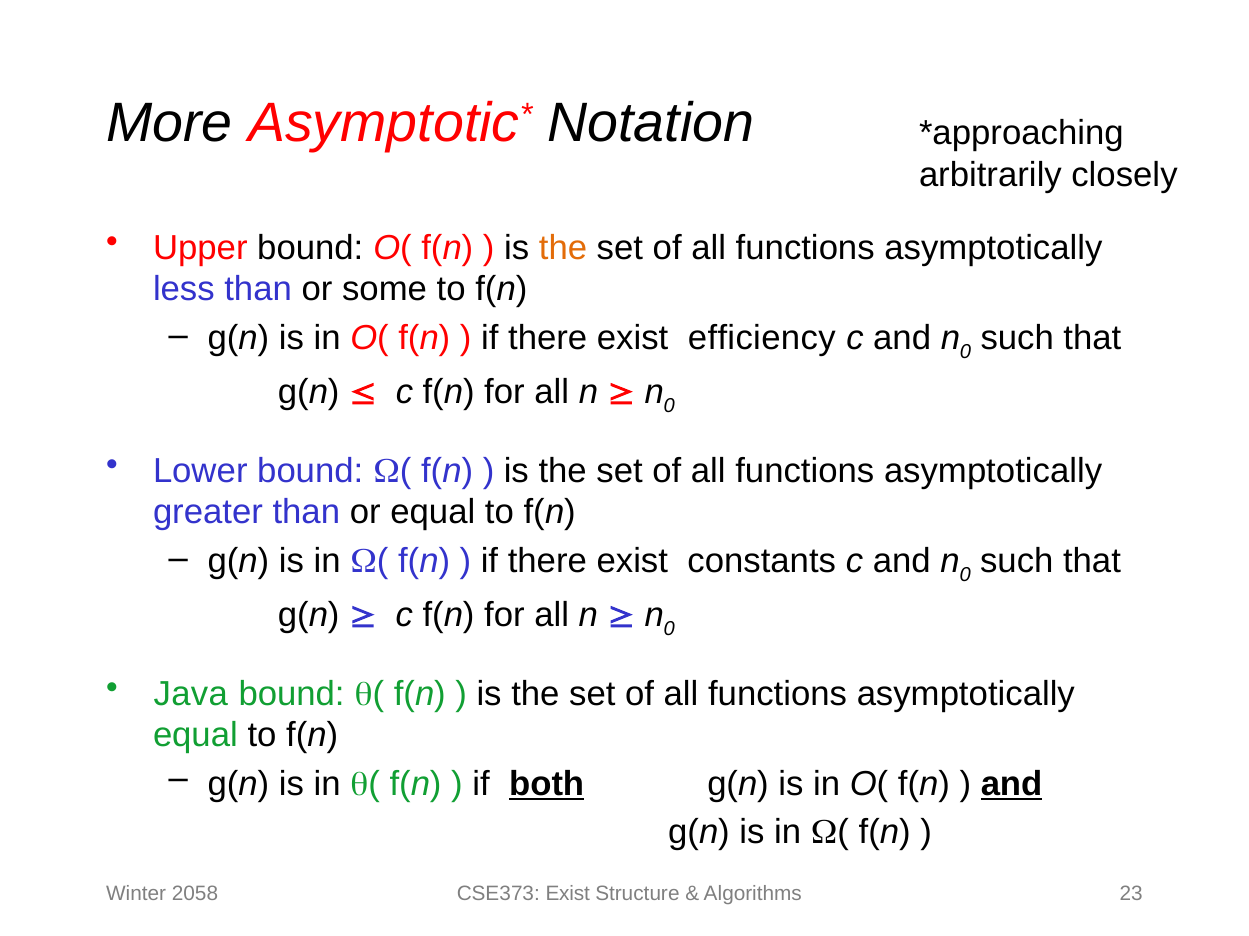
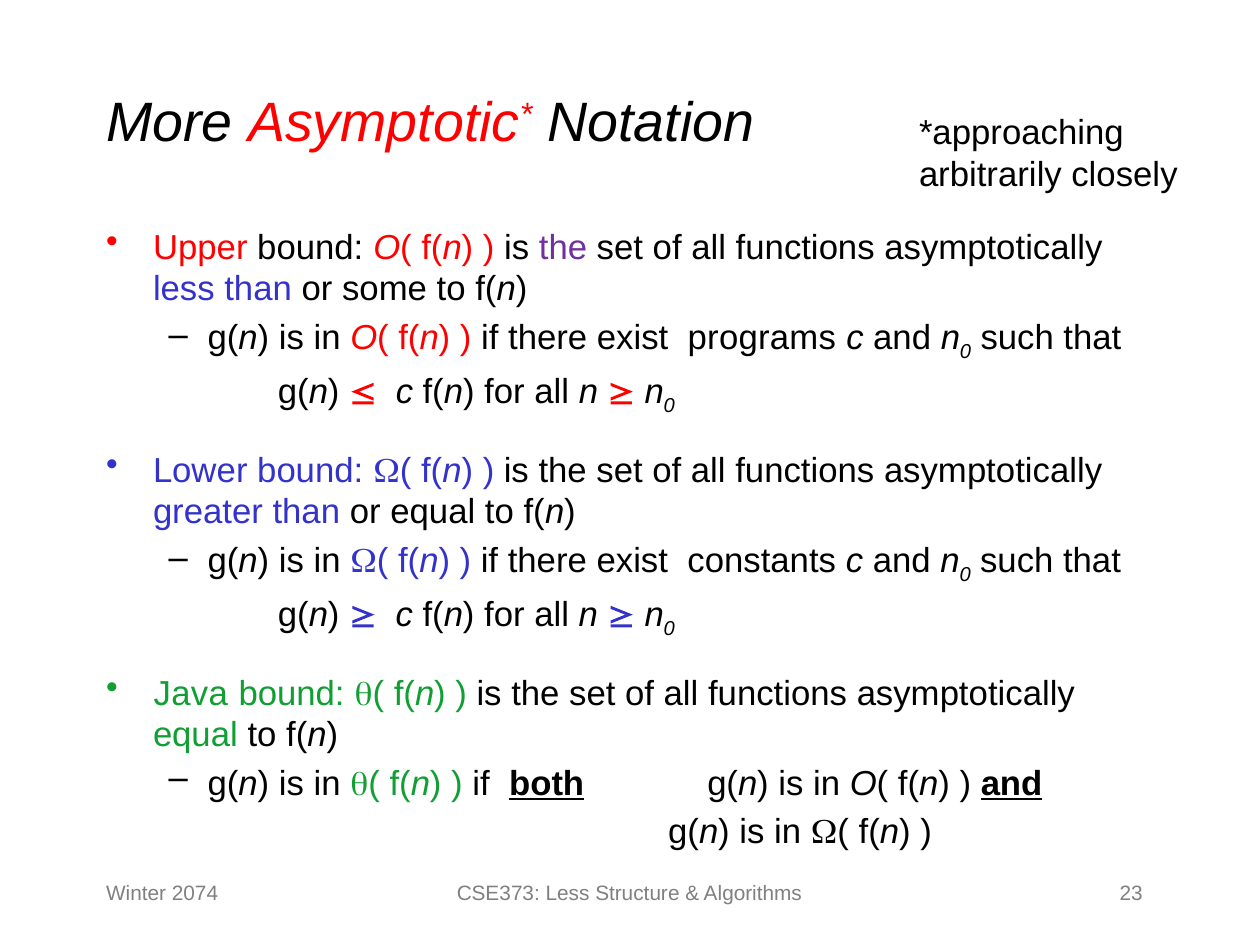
the colour: orange -> purple (563, 248)
efficiency: efficiency -> programs (762, 338)
2058: 2058 -> 2074 (195, 894)
CSE373 Exist: Exist -> Less (568, 894)
